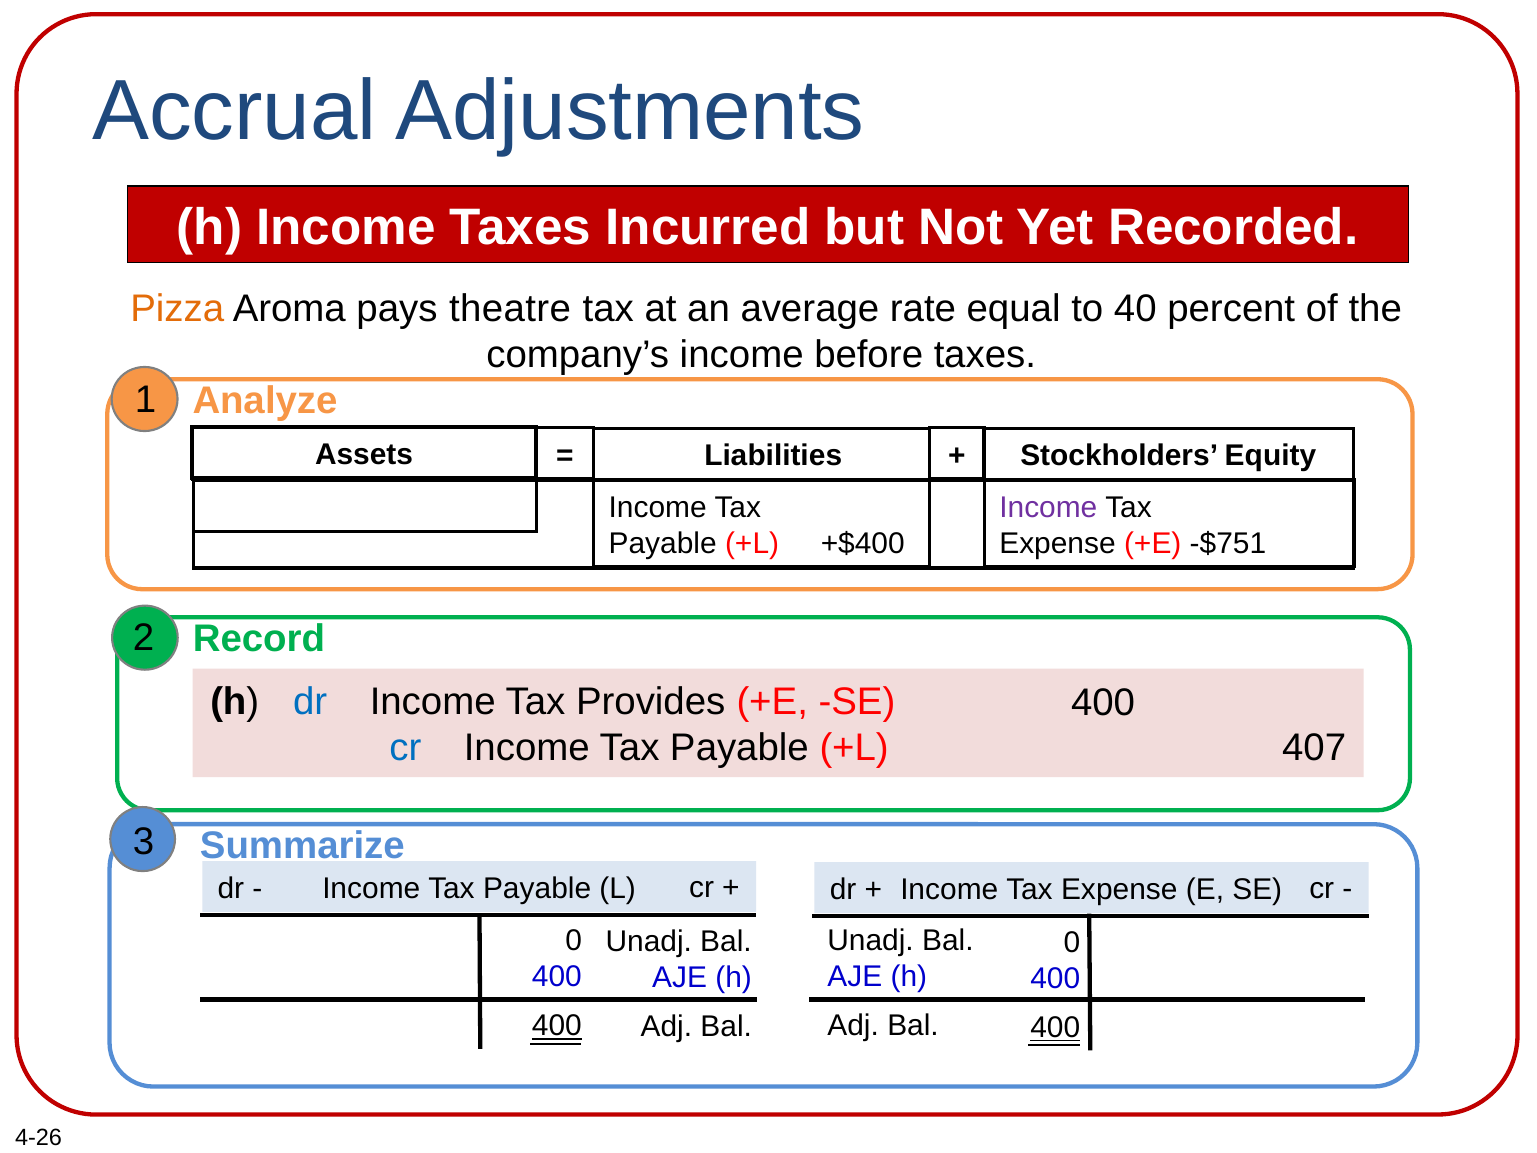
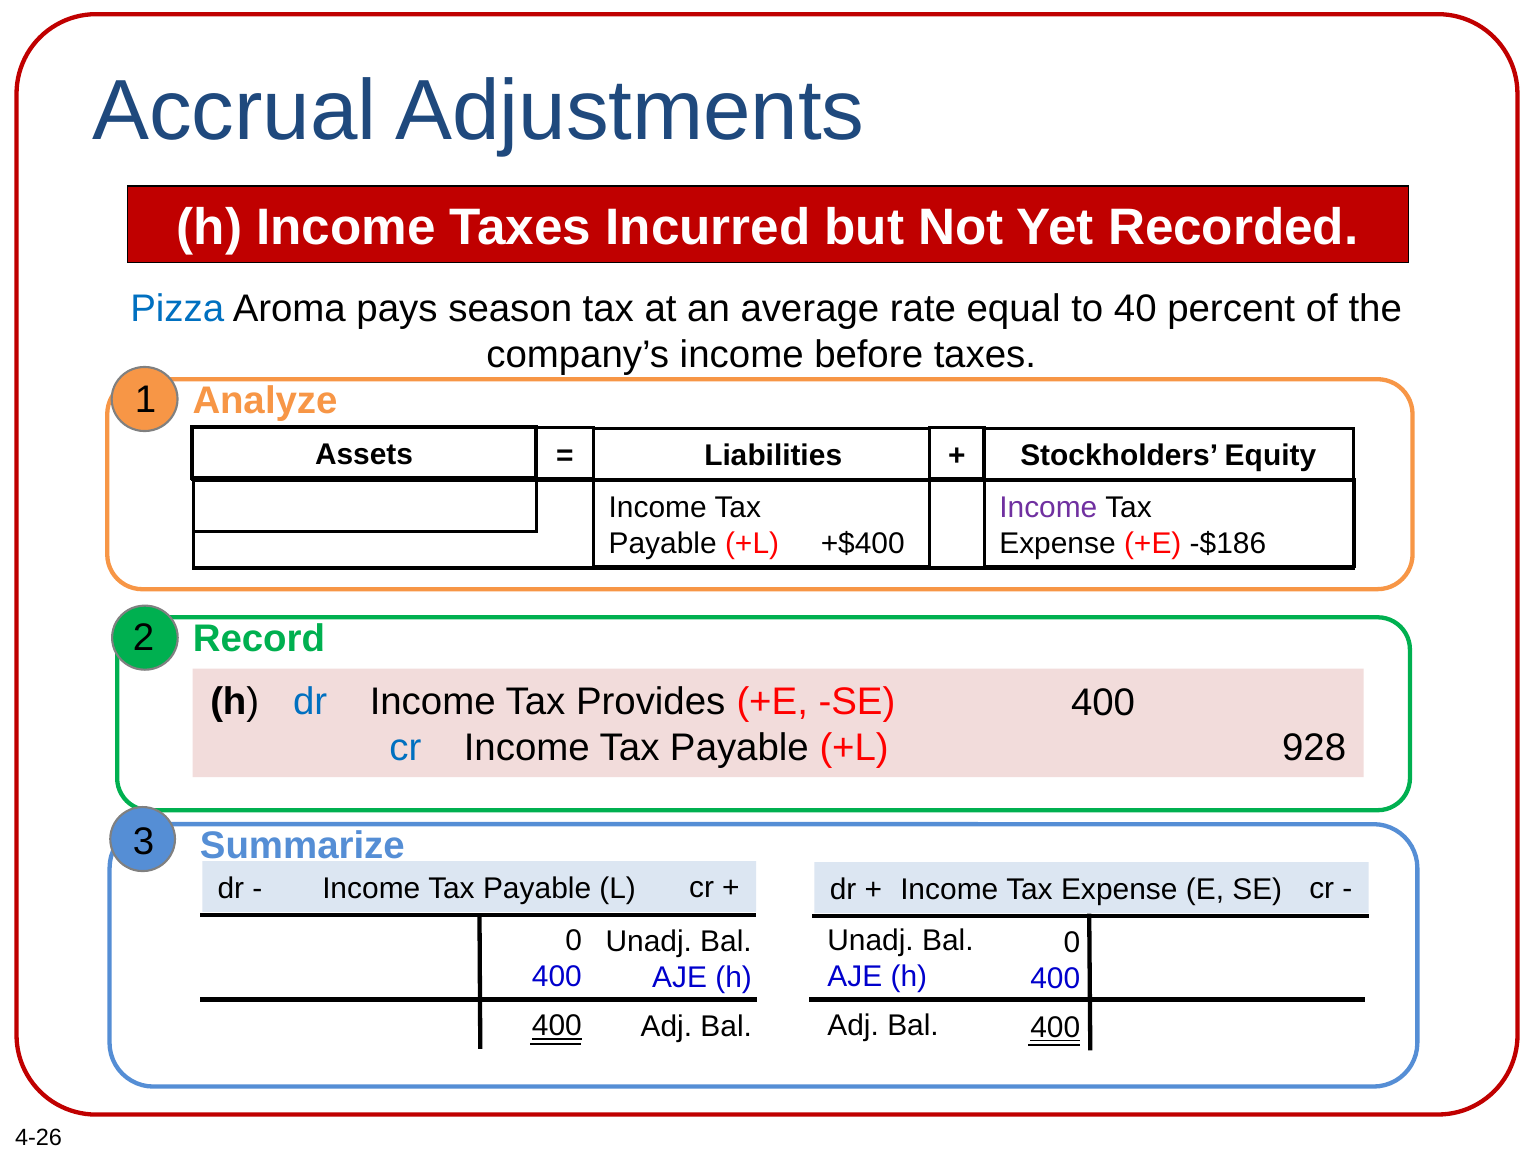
Pizza colour: orange -> blue (177, 309)
theatre: theatre -> season (510, 309)
-$751: -$751 -> -$186 (1228, 543)
407: 407 -> 928 (1314, 748)
